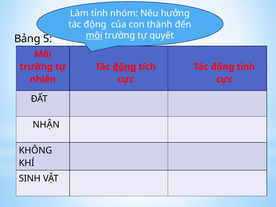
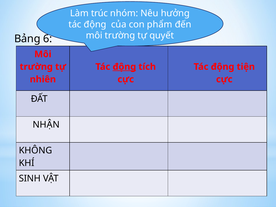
tỉnh: tỉnh -> trúc (100, 13)
thành: thành -> phẩm (160, 24)
môi underline: present -> none (94, 35)
5: 5 -> 6 (48, 39)
tinh: tinh -> tiện (246, 67)
